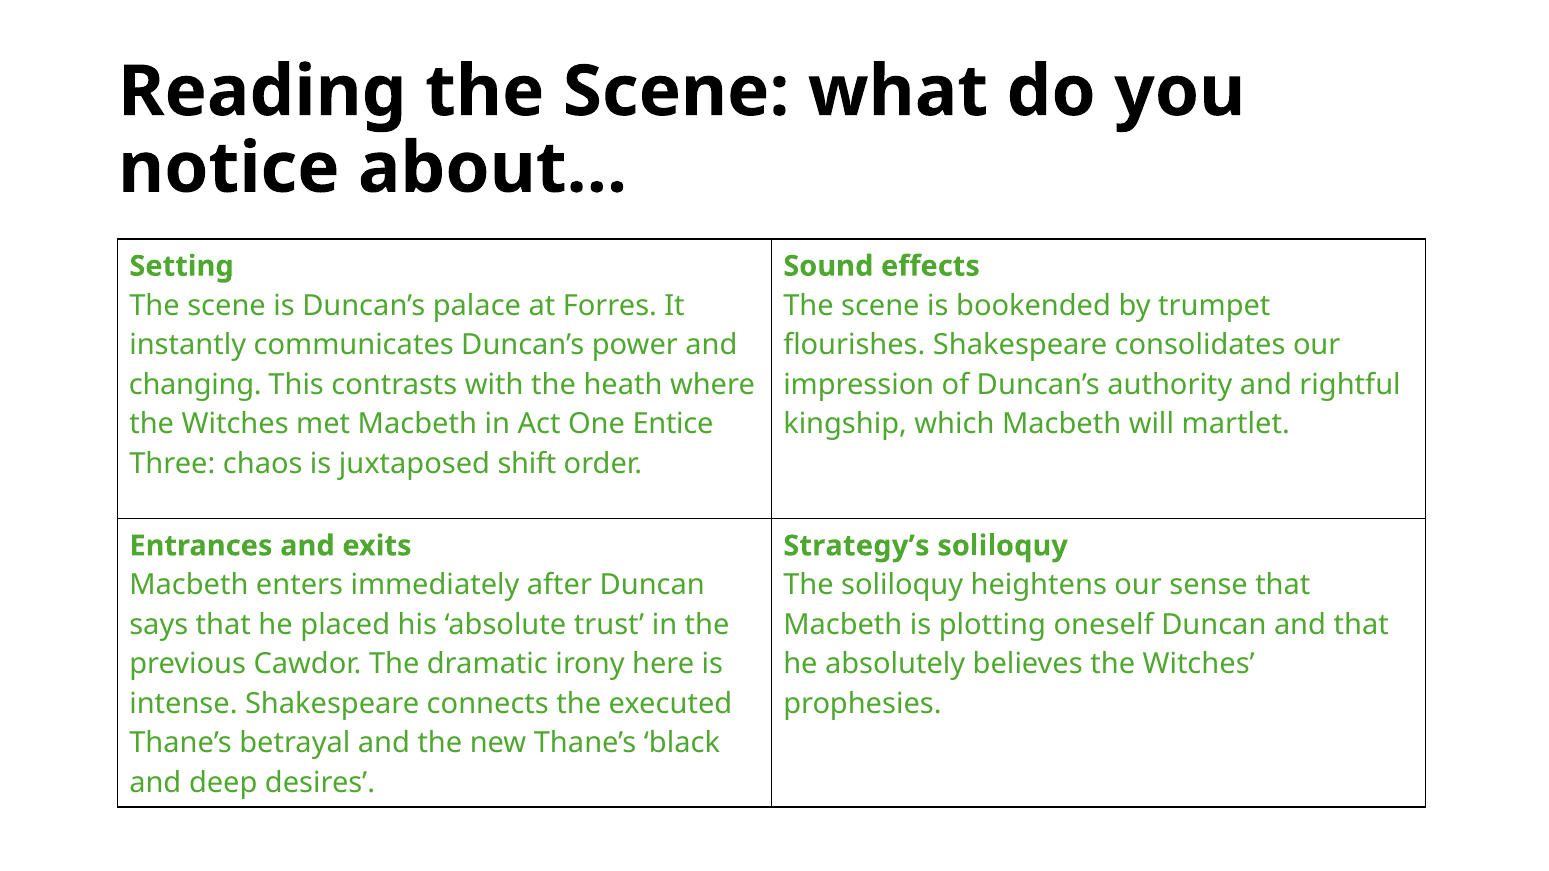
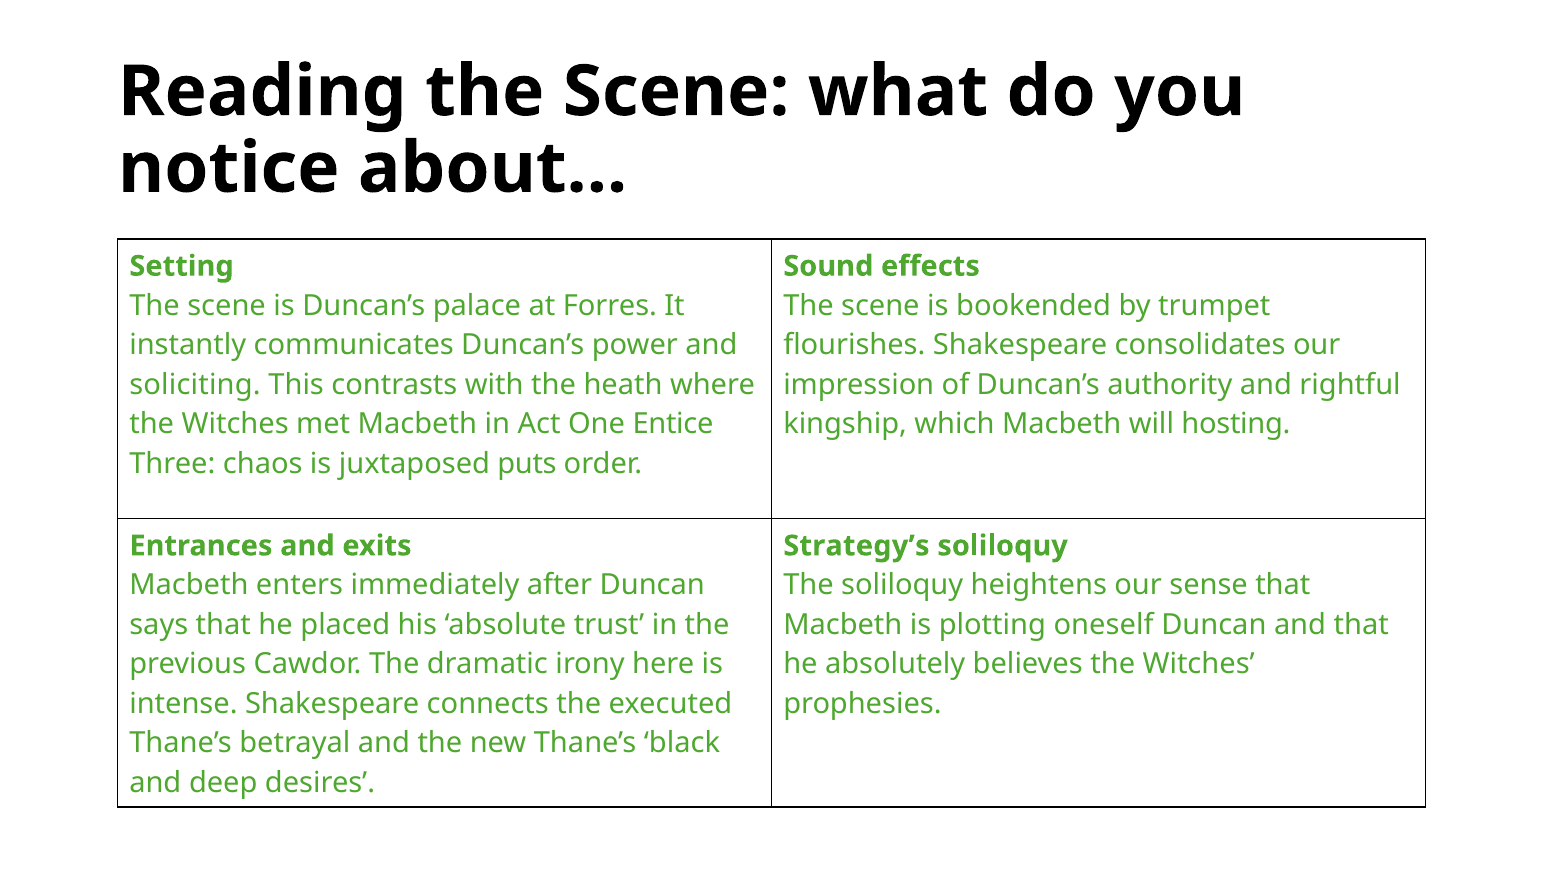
changing: changing -> soliciting (195, 385)
martlet: martlet -> hosting (1236, 424)
shift: shift -> puts (527, 464)
